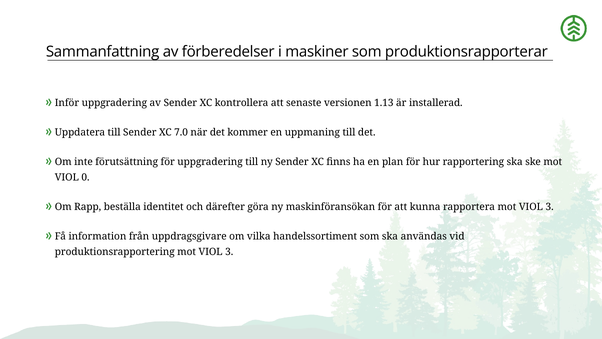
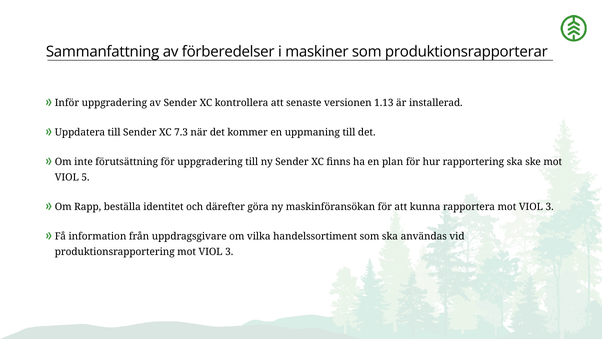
7.0: 7.0 -> 7.3 (181, 132)
0: 0 -> 5 (86, 177)
